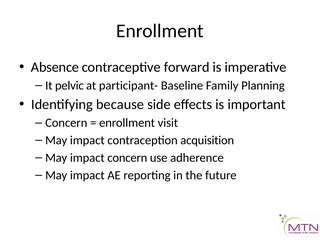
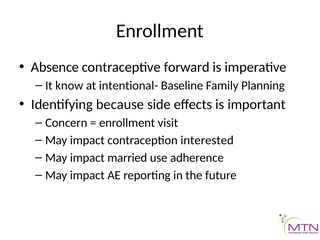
pelvic: pelvic -> know (69, 86)
participant-: participant- -> intentional- (129, 86)
acquisition: acquisition -> interested (207, 140)
impact concern: concern -> married (127, 158)
